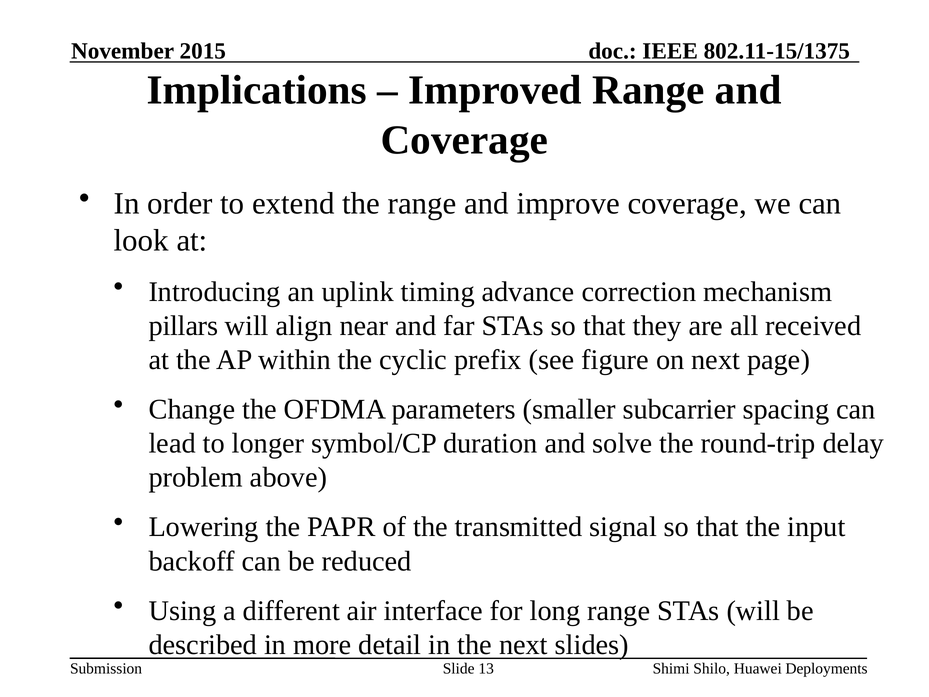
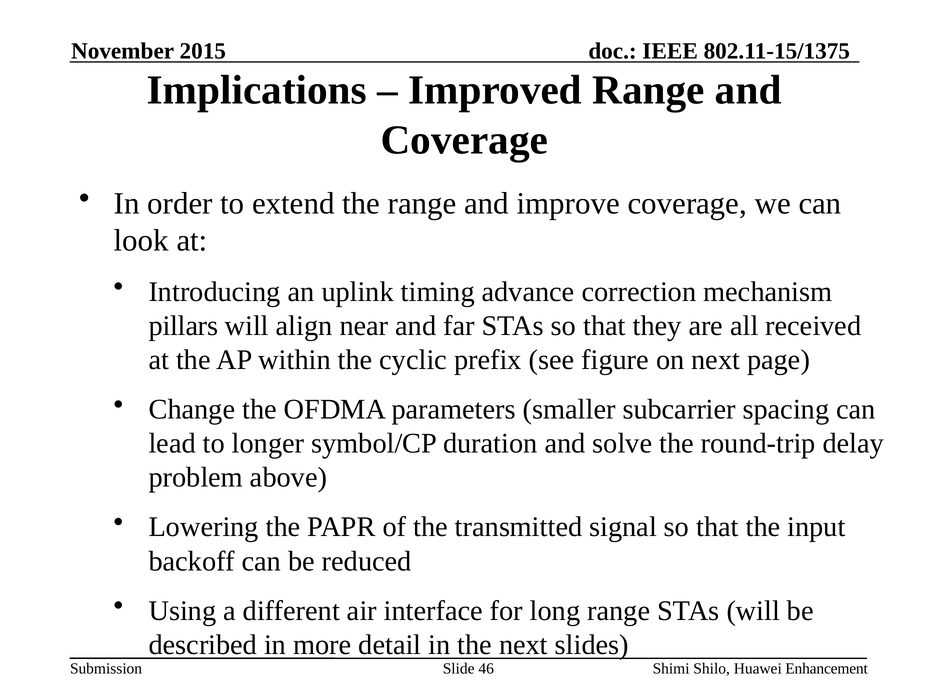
13: 13 -> 46 (486, 668)
Deployments: Deployments -> Enhancement (827, 668)
